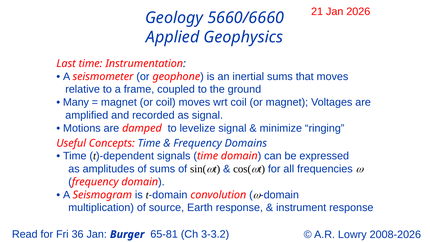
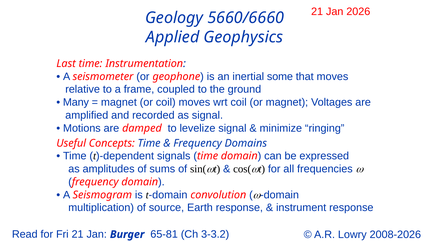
inertial sums: sums -> some (280, 76)
Fri 36: 36 -> 21 (78, 234)
